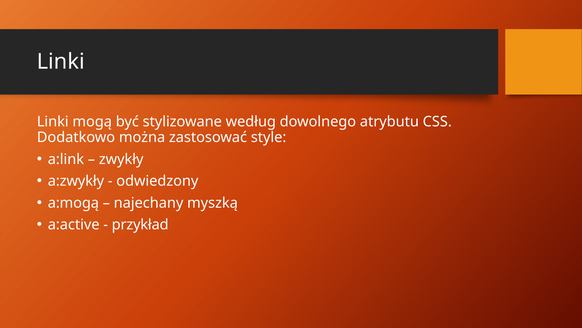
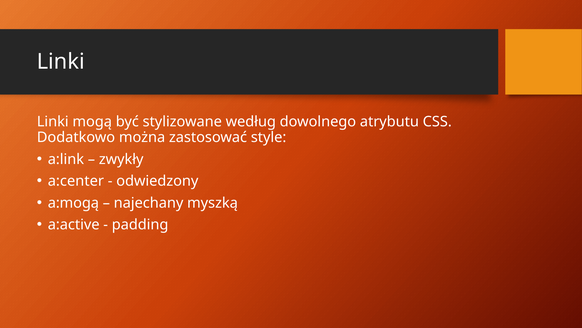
a:zwykły: a:zwykły -> a:center (76, 181)
przykład: przykład -> padding (140, 224)
